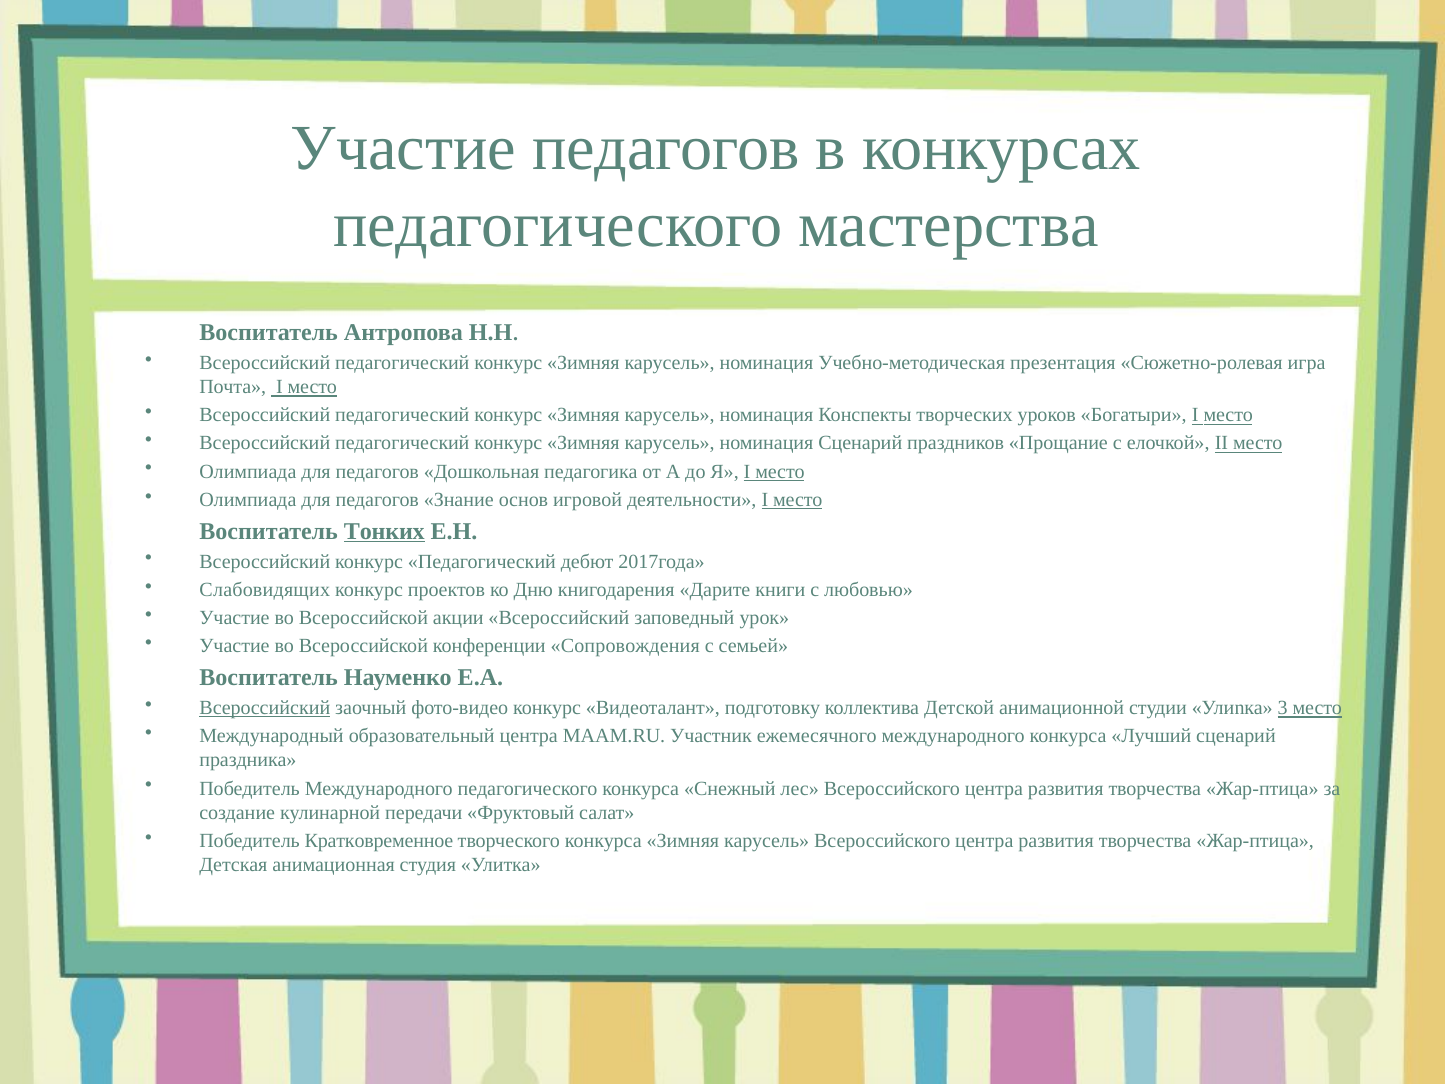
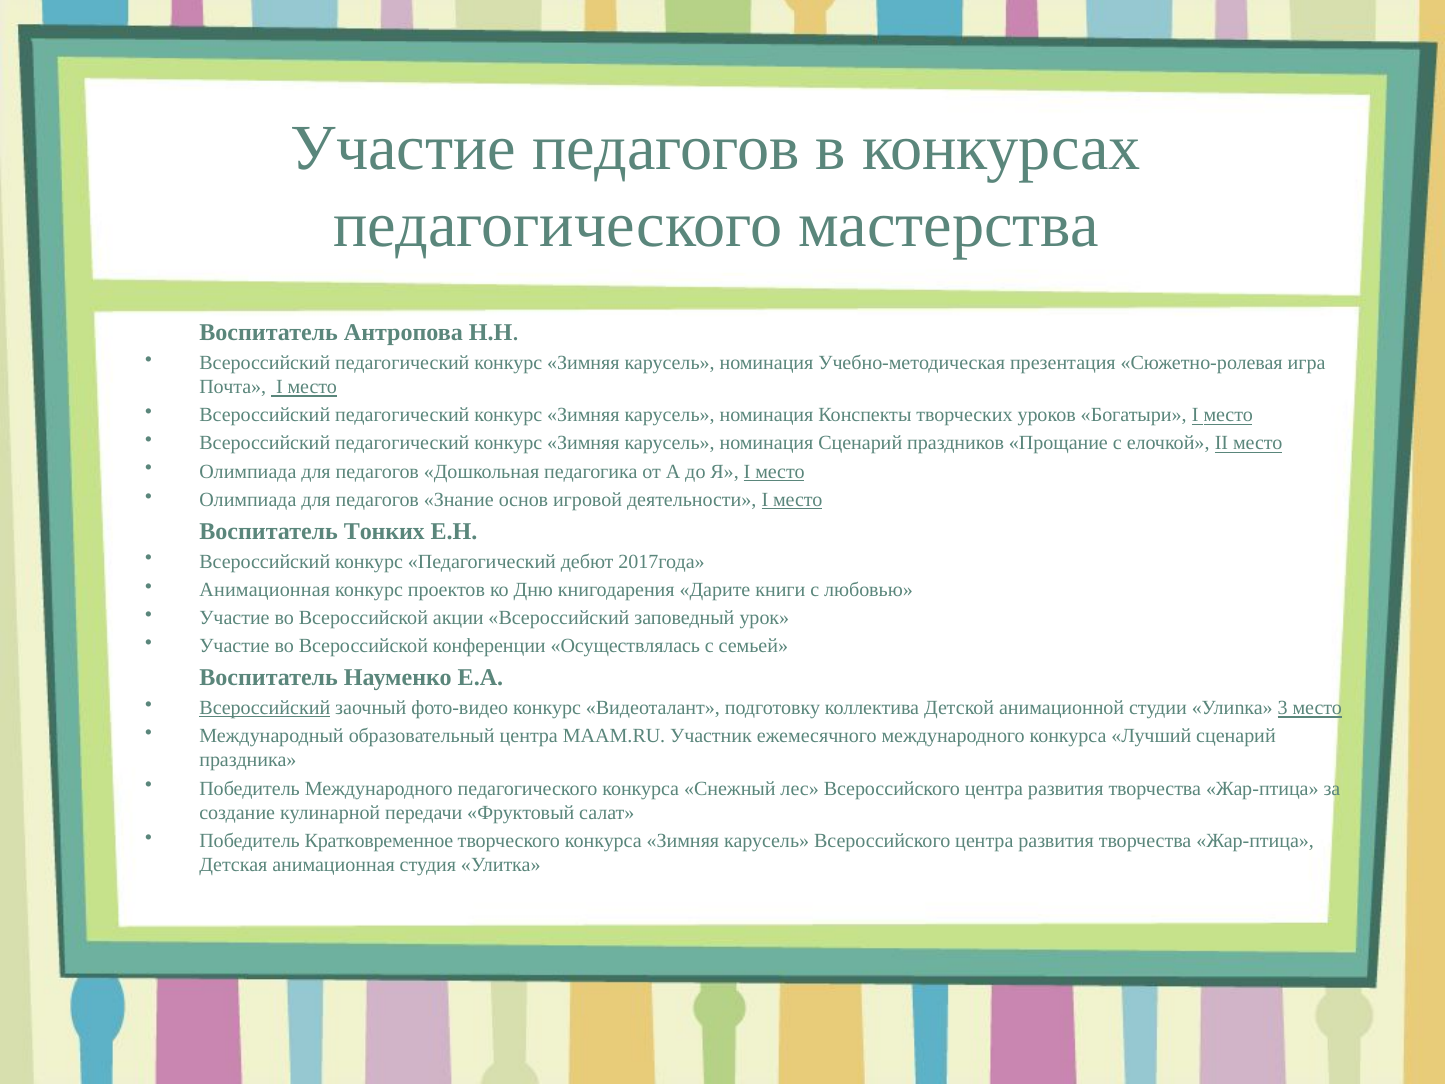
Тонких underline: present -> none (384, 531)
Слабовидящих: Слабовидящих -> Анимационная (265, 590)
Сопровождения: Сопровождения -> Осуществлялась (625, 646)
